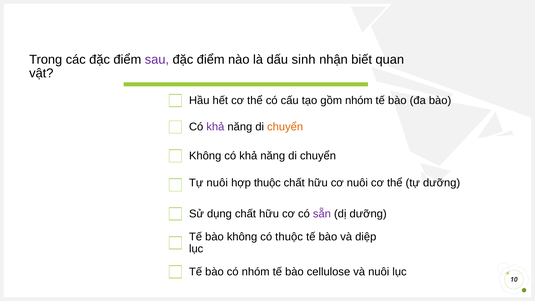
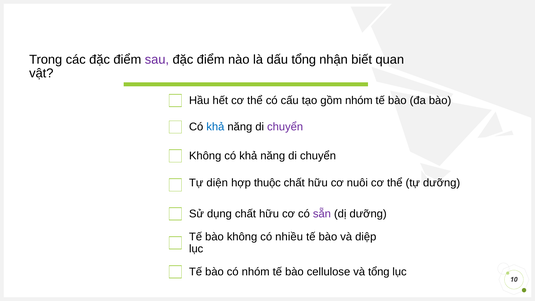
dấu sinh: sinh -> tổng (304, 60)
khả colour: purple -> blue (215, 127)
chuyển colour: orange -> purple (285, 127)
Tự nuôi: nuôi -> diện (217, 183)
có thuộc: thuộc -> nhiều (289, 237)
và nuôi: nuôi -> tổng (379, 272)
